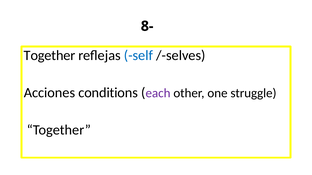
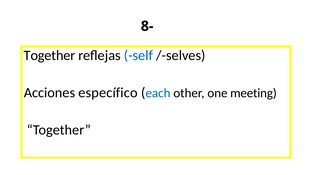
conditions: conditions -> específico (108, 93)
each colour: purple -> blue (158, 93)
struggle: struggle -> meeting (253, 93)
